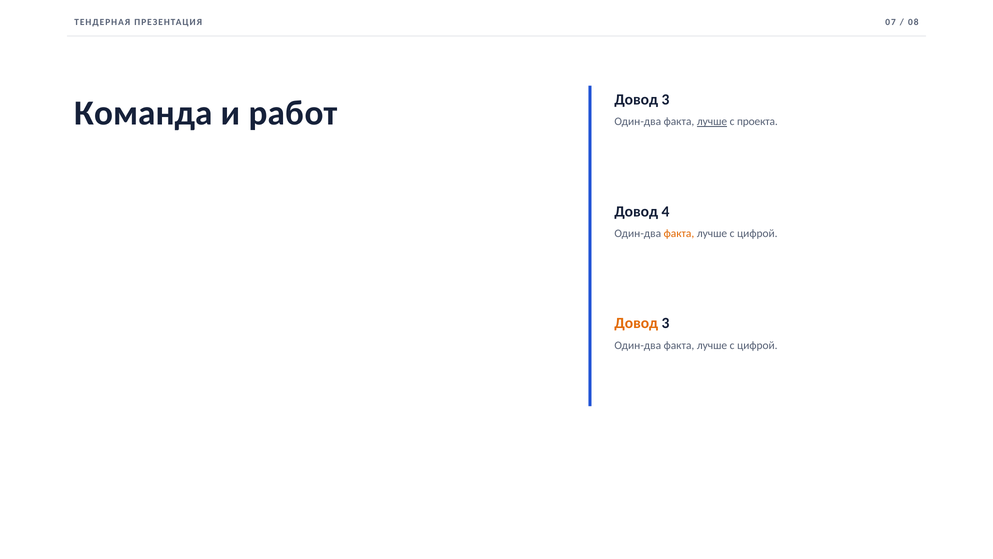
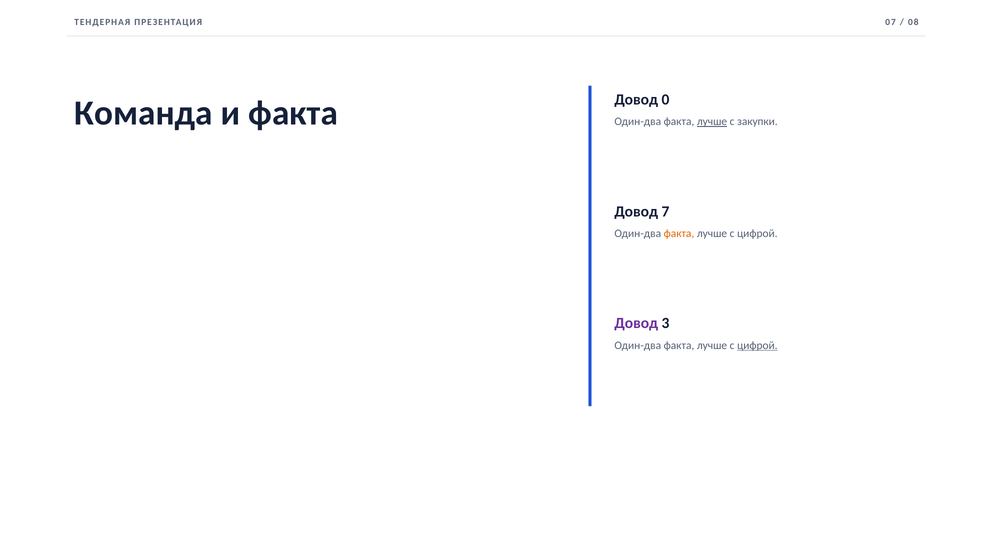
и работ: работ -> факта (293, 113)
3: 3 -> 0 (666, 100)
проекта: проекта -> закупки (757, 122)
4: 4 -> 7 (666, 211)
Довод colour: orange -> purple (636, 323)
цифрой underline: none -> present (757, 345)
